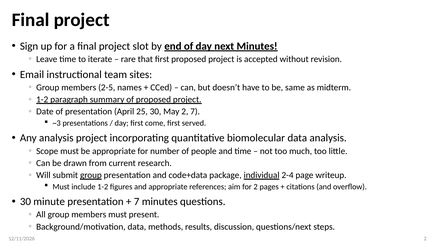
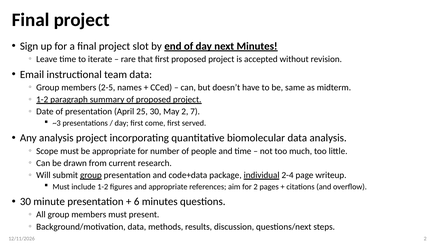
team sites: sites -> data (141, 74)
7: 7 -> 6 (137, 201)
